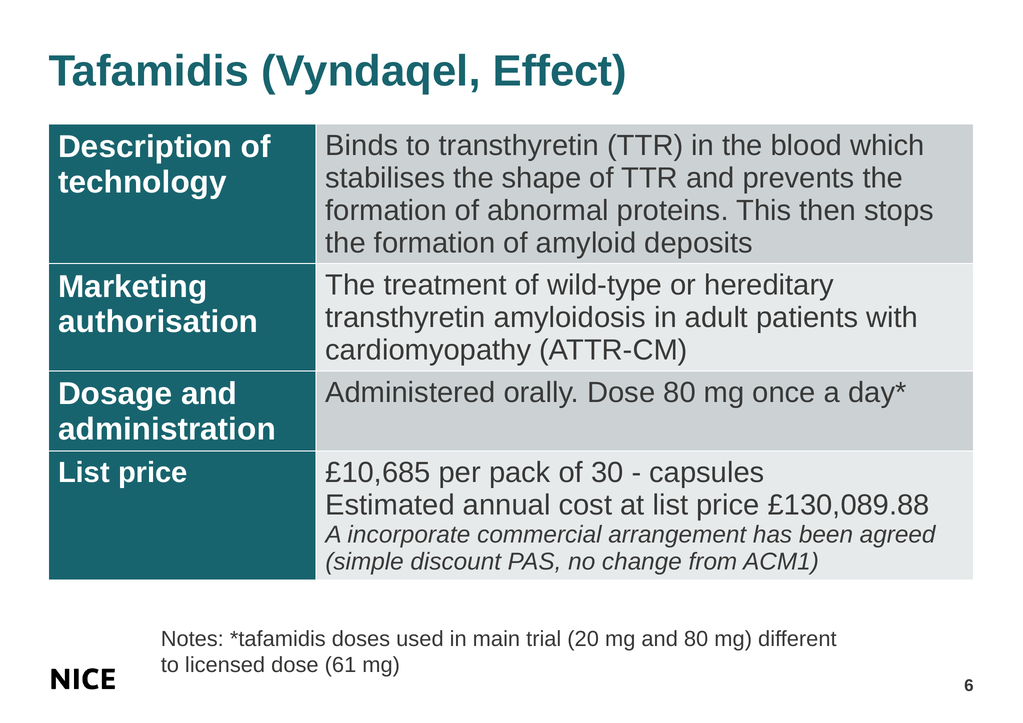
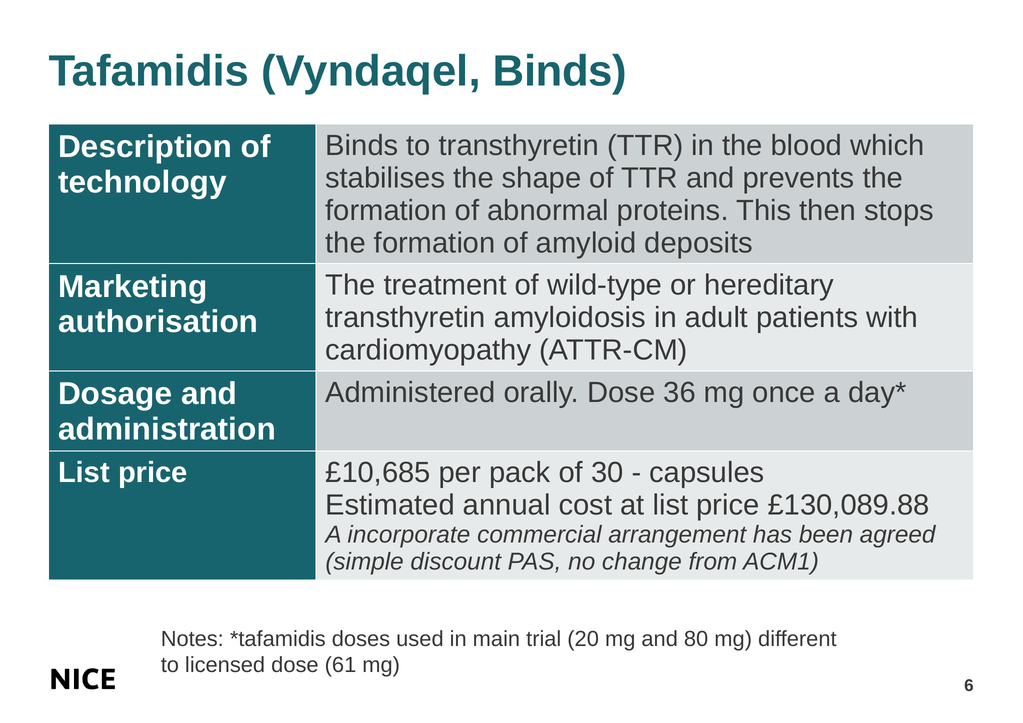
Vyndaqel Effect: Effect -> Binds (560, 71)
Dose 80: 80 -> 36 (680, 393)
